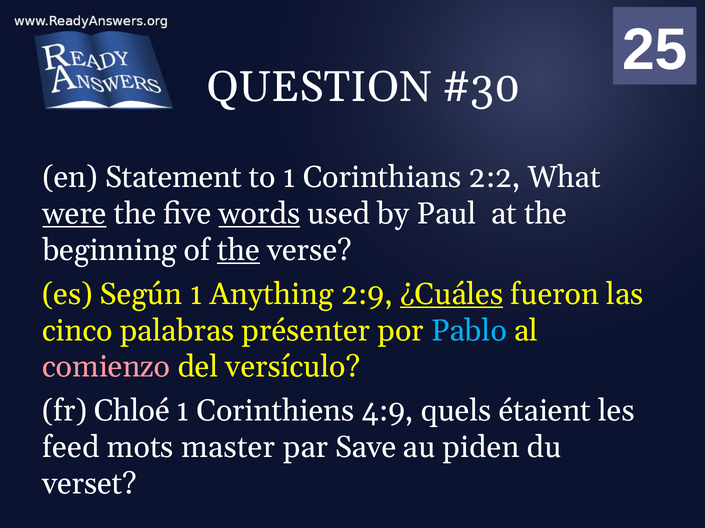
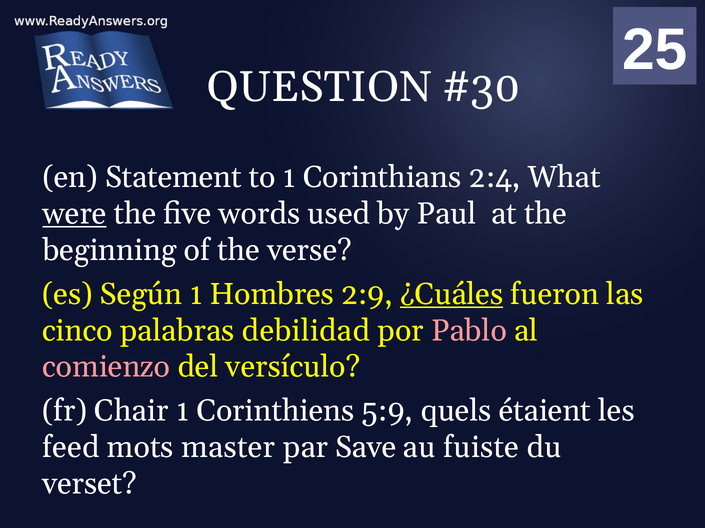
2:2: 2:2 -> 2:4 (494, 178)
words underline: present -> none (259, 214)
the underline: present -> none (239, 251)
Anything: Anything -> Hombres (272, 295)
présenter: présenter -> debilidad (306, 331)
Pablo colour: light blue -> pink (469, 331)
Chloé: Chloé -> Chair (132, 412)
4:9: 4:9 -> 5:9 (387, 412)
piden: piden -> fuiste (481, 448)
